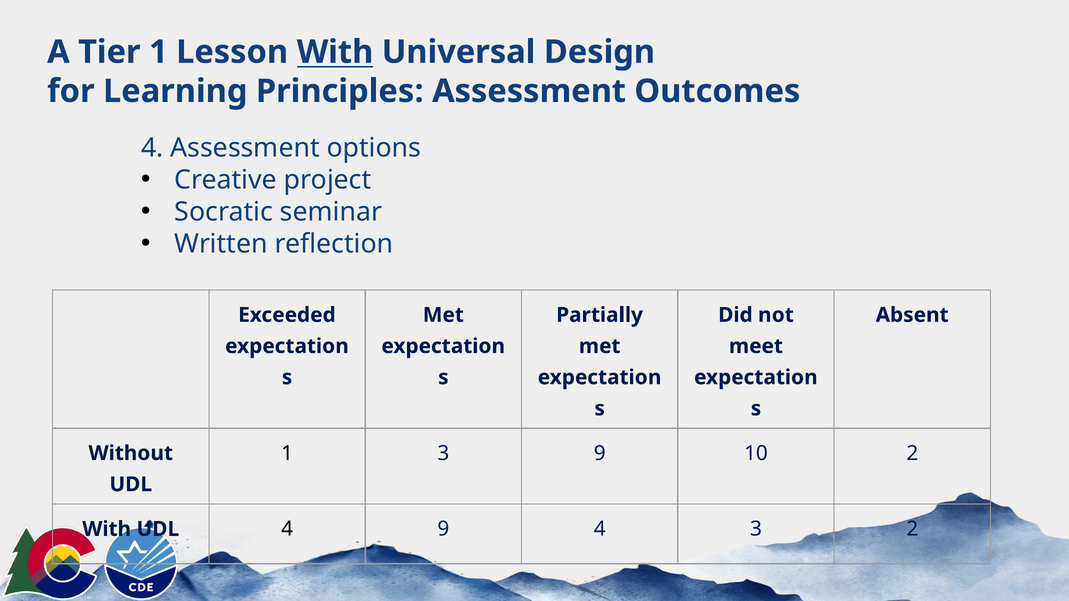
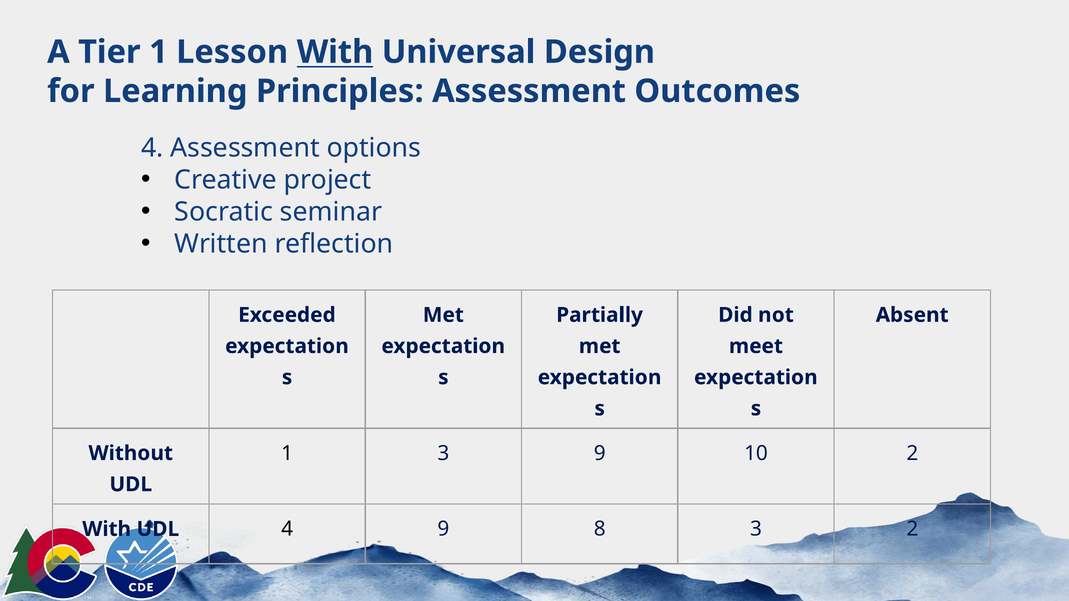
9 4: 4 -> 8 (600, 529)
